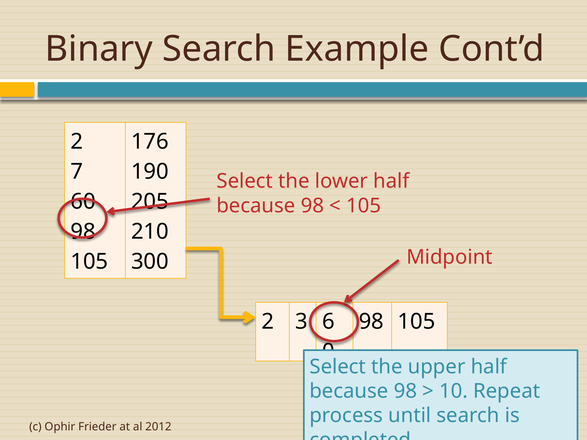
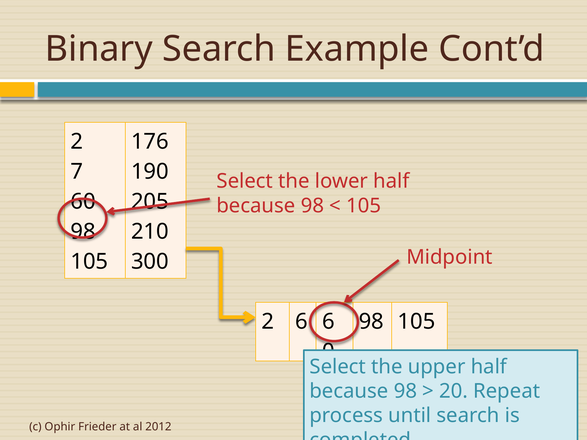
2 3: 3 -> 6 (301, 322)
10: 10 -> 20 (454, 391)
